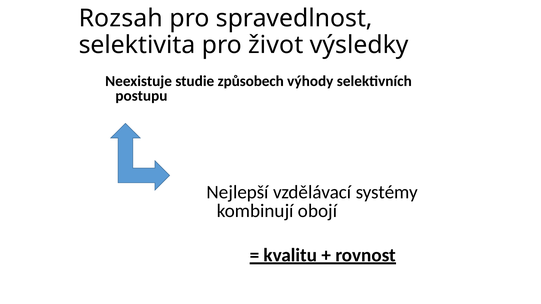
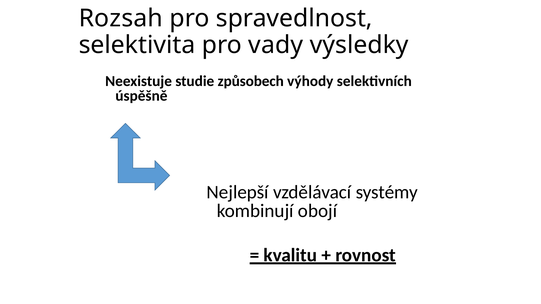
život: život -> vady (276, 45)
postupu: postupu -> úspěšně (141, 96)
